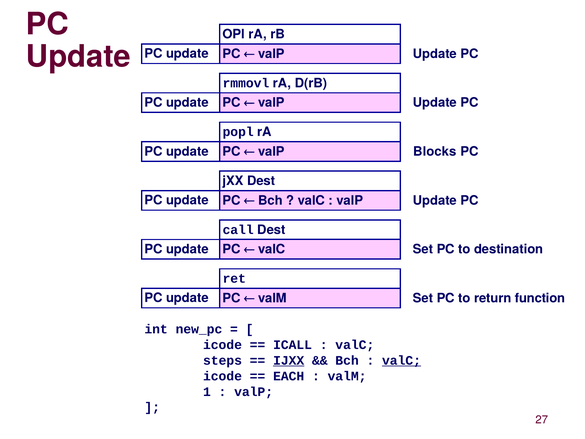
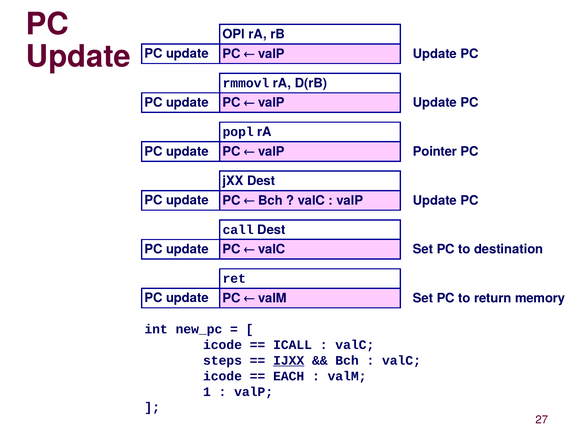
Blocks: Blocks -> Pointer (435, 151)
function: function -> memory (540, 298)
valC underline: present -> none (402, 360)
